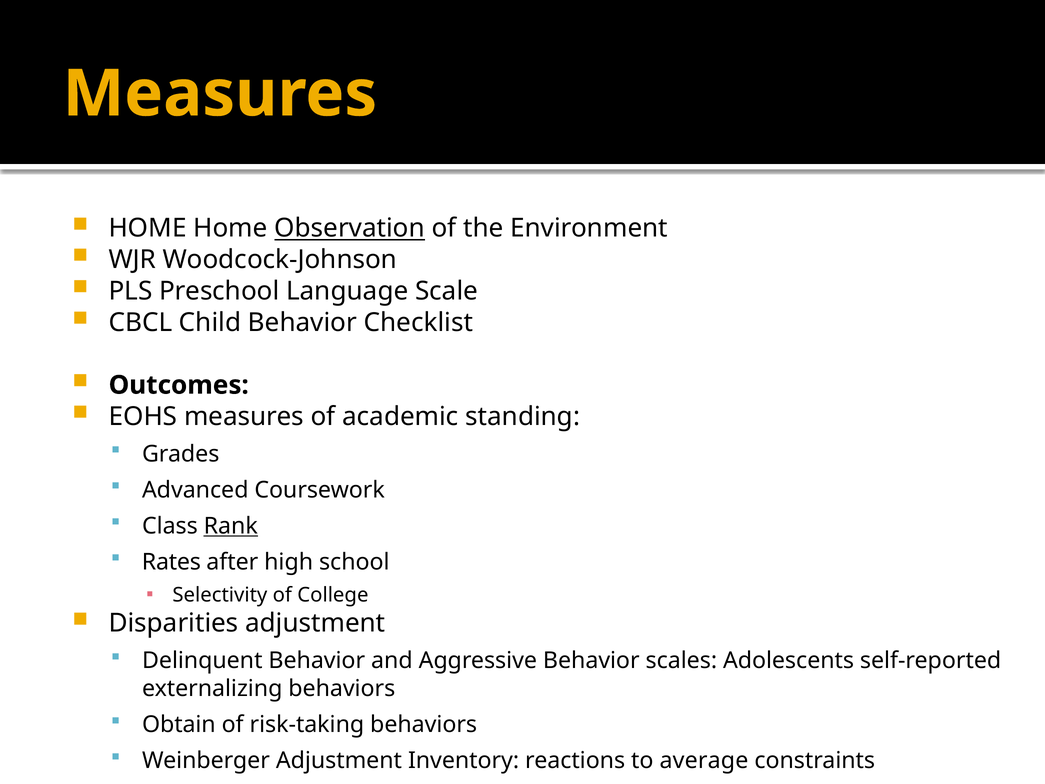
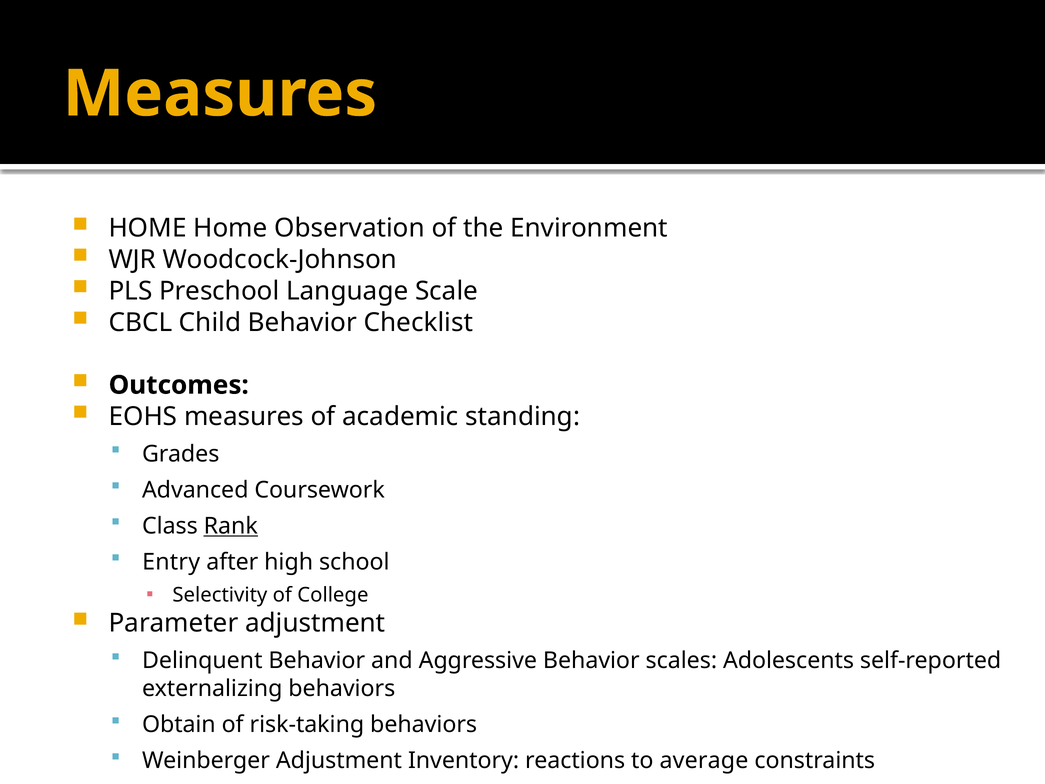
Observation underline: present -> none (350, 228)
Rates: Rates -> Entry (171, 562)
Disparities: Disparities -> Parameter (174, 623)
